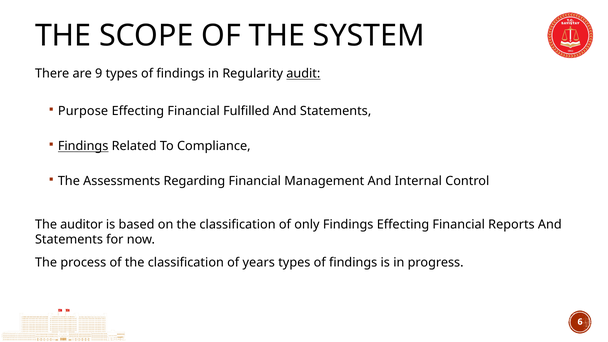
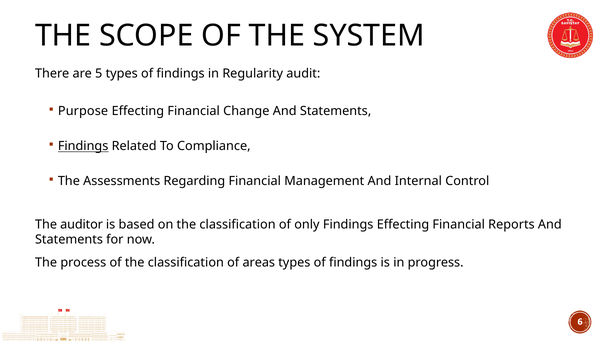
9: 9 -> 5 (99, 74)
audit underline: present -> none (303, 74)
Fulfilled: Fulfilled -> Change (246, 111)
years: years -> areas (259, 263)
